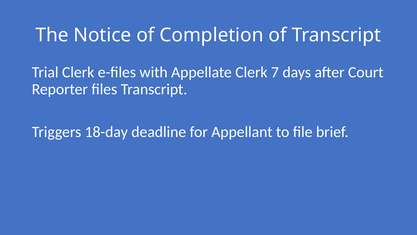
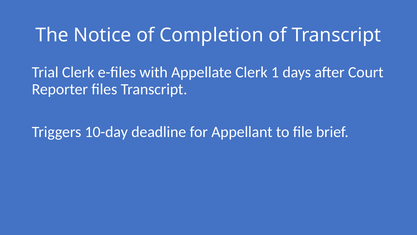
7: 7 -> 1 (275, 72)
18-day: 18-day -> 10-day (106, 132)
